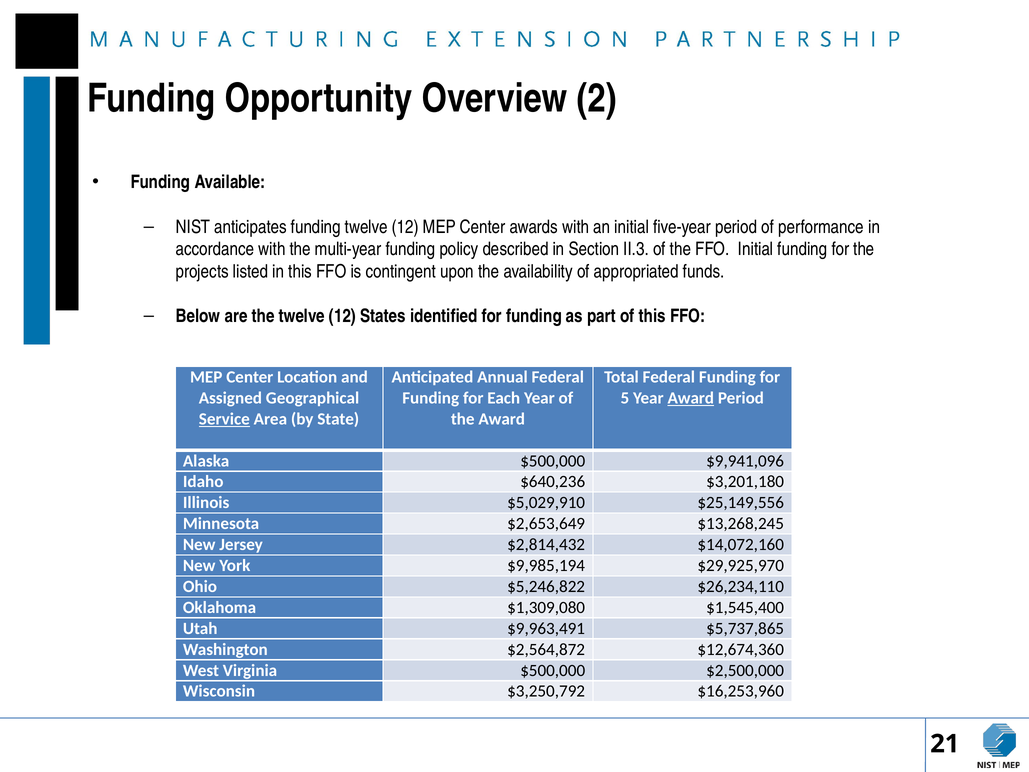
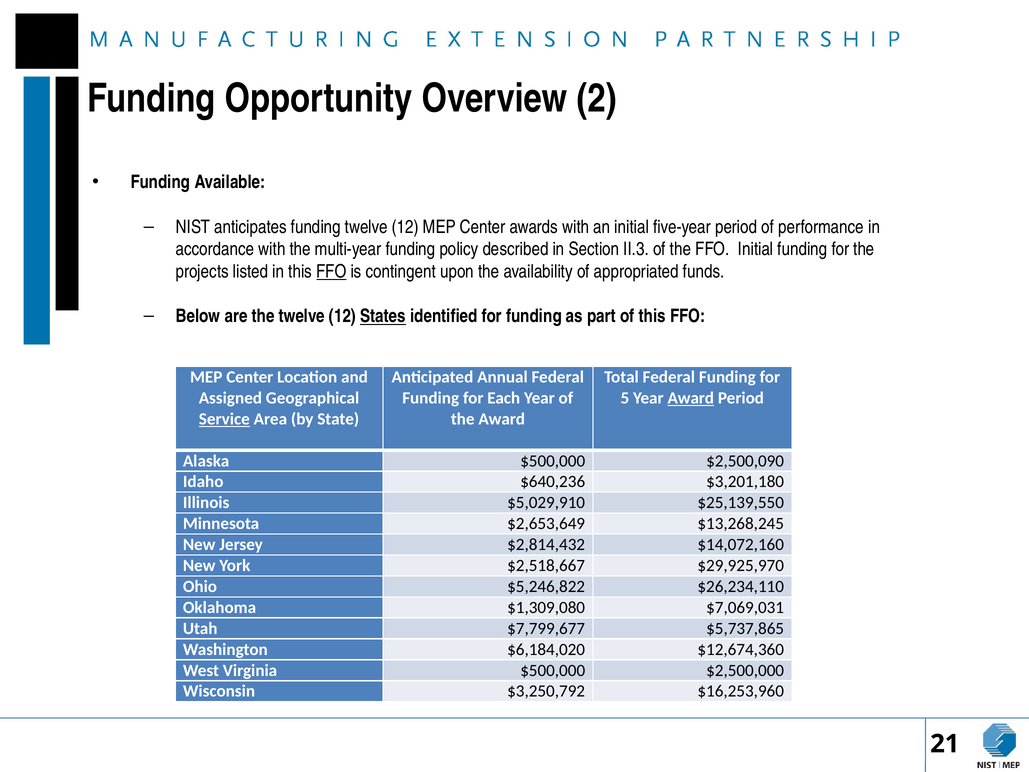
FFO underline: none -> present (331, 272)
States underline: none -> present (383, 316)
$9,941,096: $9,941,096 -> $2,500,090 (745, 461)
$25,149,556: $25,149,556 -> $25,139,550 (741, 503)
$9,985,194: $9,985,194 -> $2,518,667 (546, 565)
$1,545,400: $1,545,400 -> $7,069,031 (745, 607)
$9,963,491: $9,963,491 -> $7,799,677 (546, 628)
$2,564,872: $2,564,872 -> $6,184,020 (546, 649)
